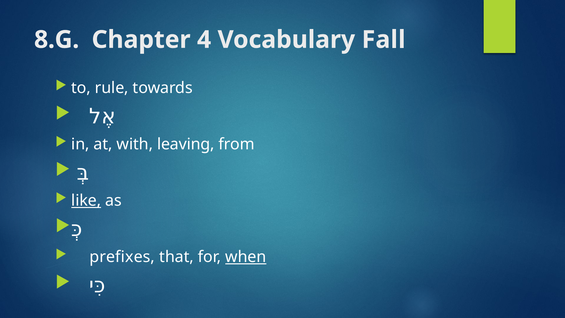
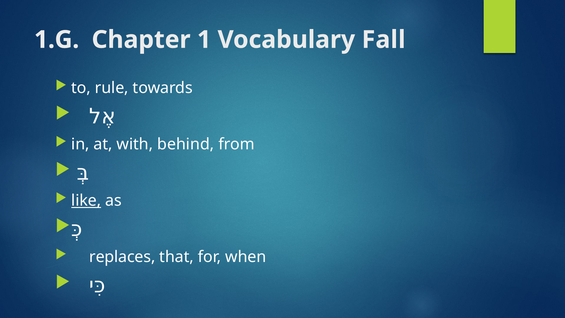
8.G: 8.G -> 1.G (57, 40)
4: 4 -> 1 (204, 40)
leaving: leaving -> behind (186, 144)
prefixes: prefixes -> replaces (122, 257)
when underline: present -> none (246, 257)
